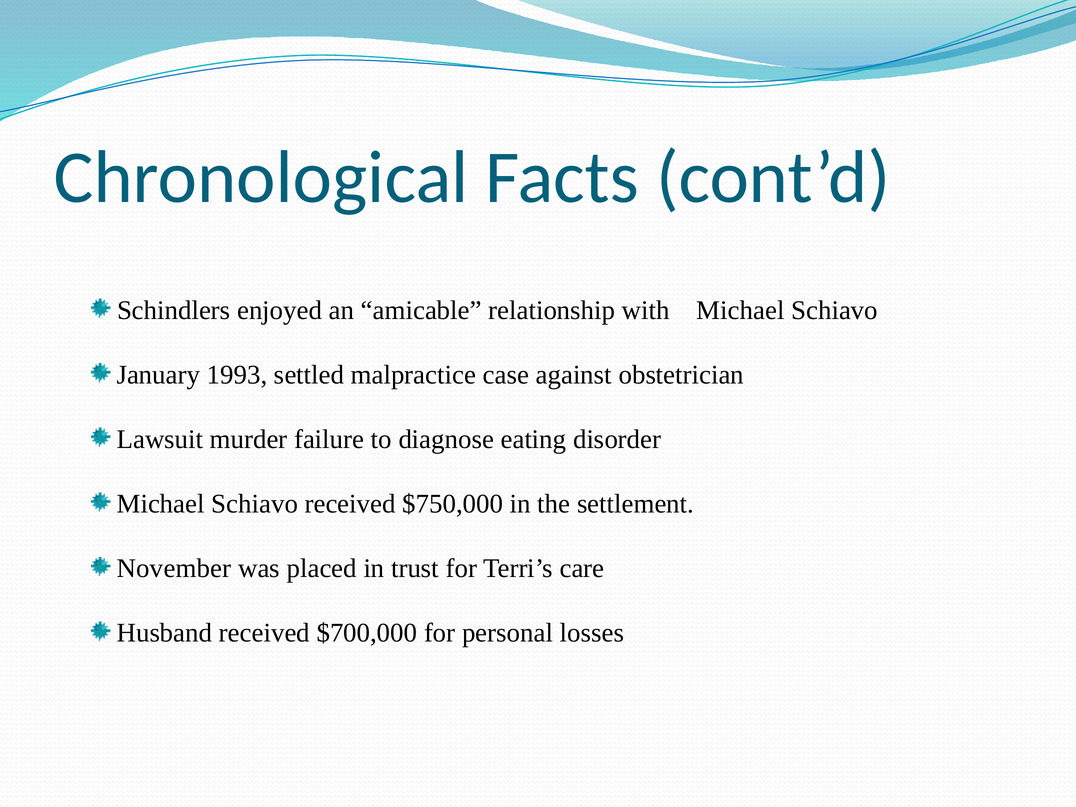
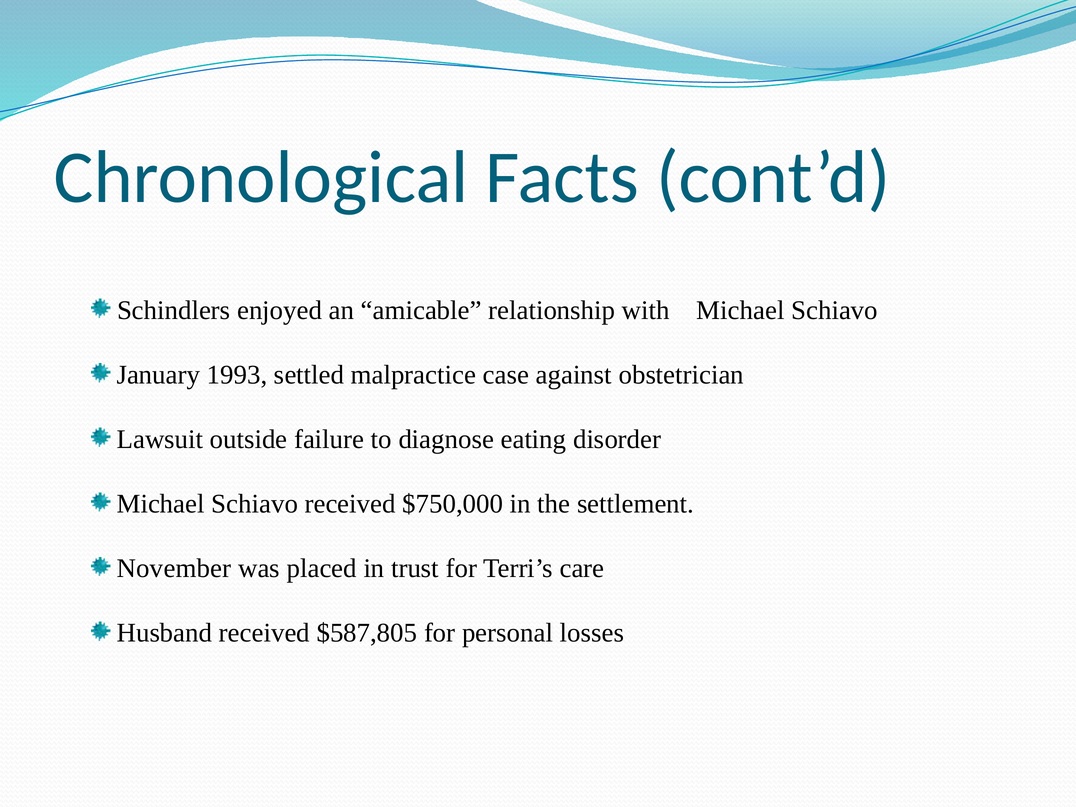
murder: murder -> outside (249, 439)
$700,000: $700,000 -> $587,805 (367, 633)
